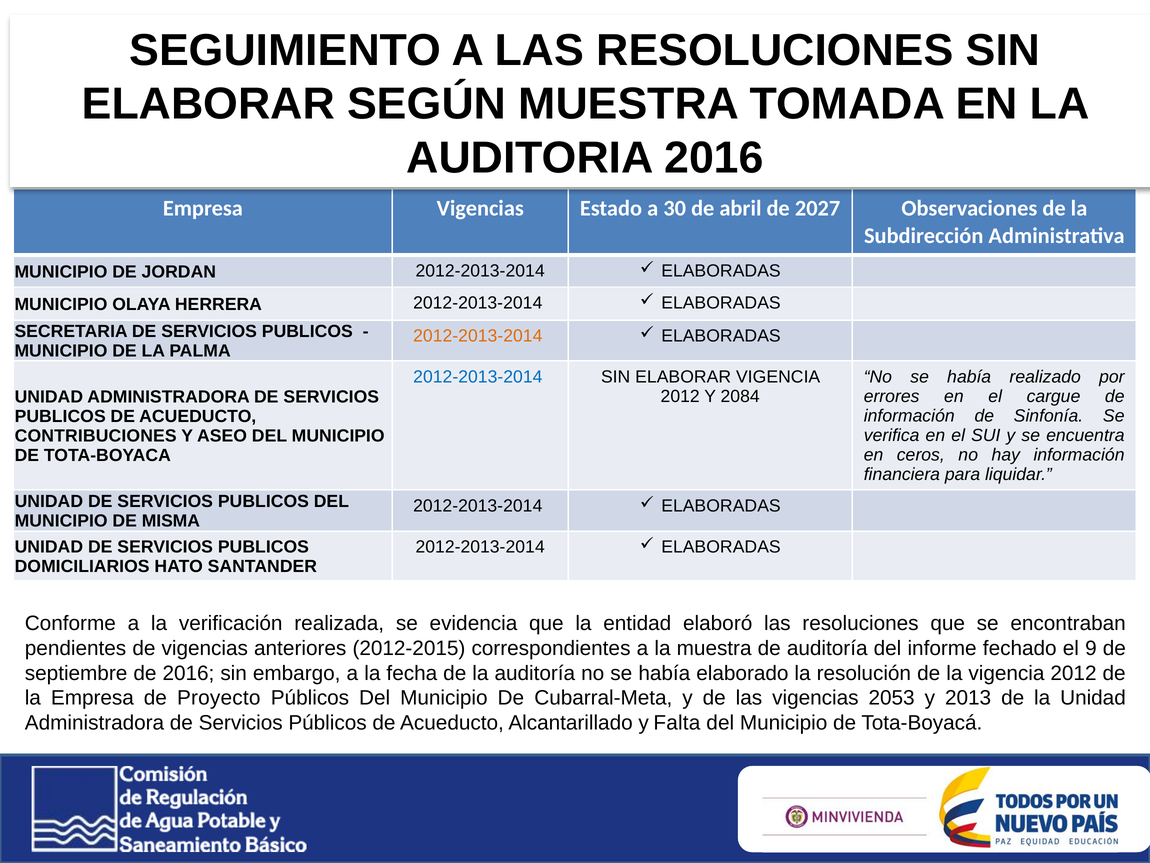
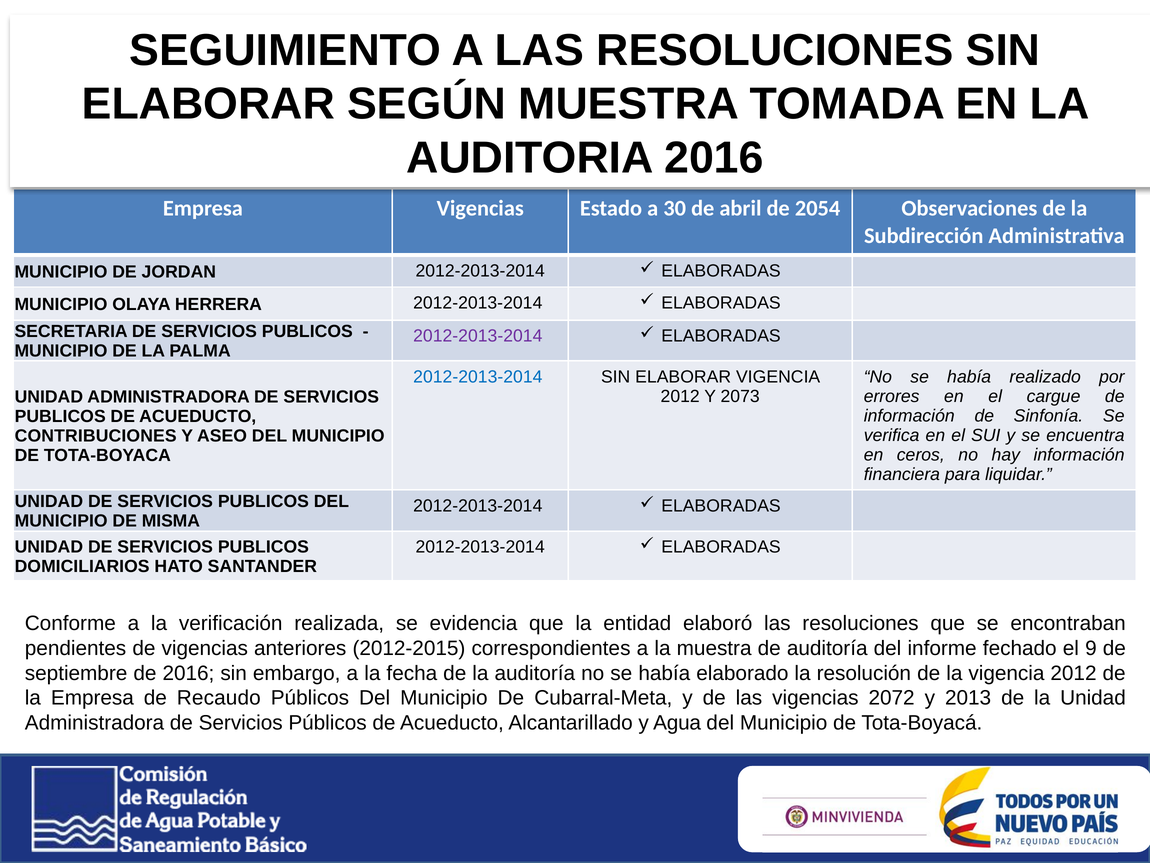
2027: 2027 -> 2054 (818, 208)
2012-2013-2014 colour: orange -> purple (478, 336)
2084: 2084 -> 2073 (740, 396)
Proyecto: Proyecto -> Recaudo (219, 698)
2053: 2053 -> 2072 (892, 698)
Falta: Falta -> Agua (677, 723)
